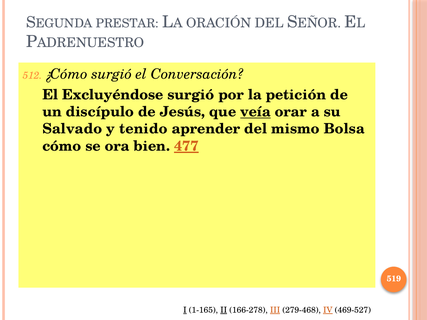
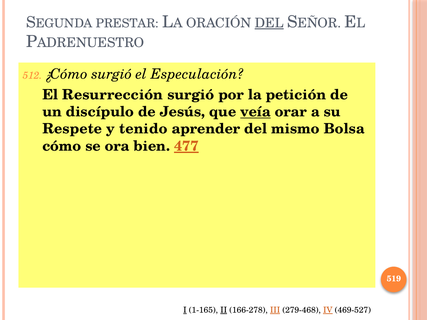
DEL underline: none -> present (269, 23)
Conversación: Conversación -> Especulación (197, 74)
Excluyéndose: Excluyéndose -> Resurrección (113, 95)
Salvado: Salvado -> Respete (72, 129)
